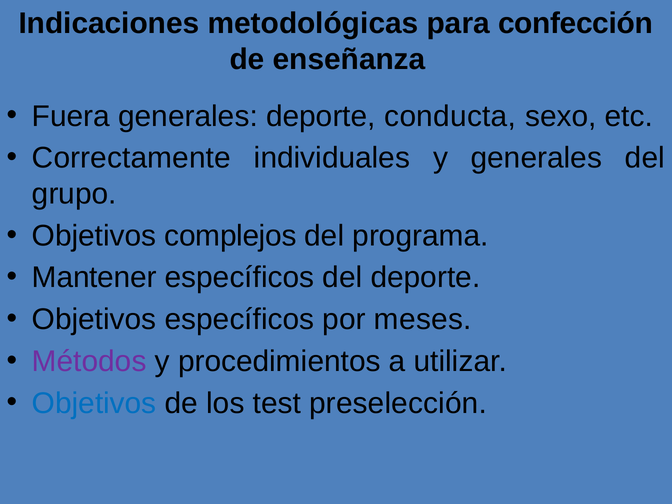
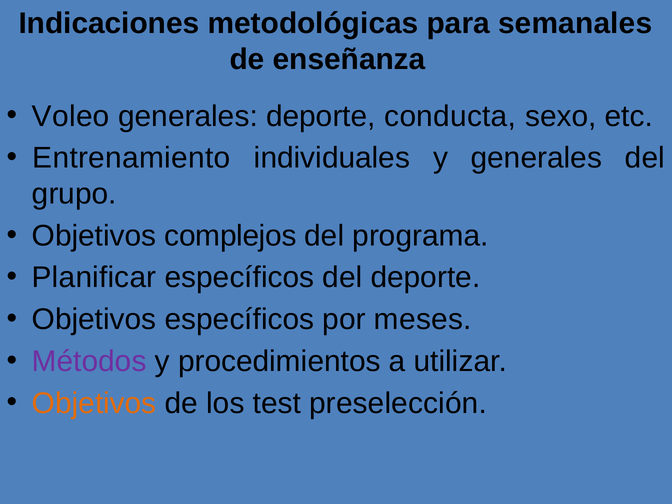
confección: confección -> semanales (575, 23)
Fuera: Fuera -> Voleo (71, 116)
Correctamente: Correctamente -> Entrenamiento (131, 158)
Mantener: Mantener -> Planificar (94, 278)
Objetivos colour: blue -> orange (94, 403)
